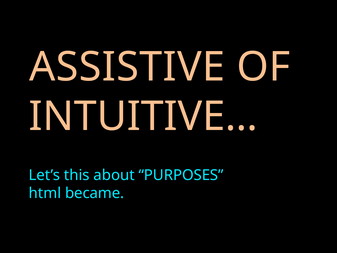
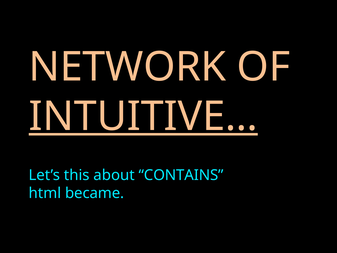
ASSISTIVE: ASSISTIVE -> NETWORK (127, 67)
INTUITIVE… underline: none -> present (143, 116)
PURPOSES: PURPOSES -> CONTAINS (181, 175)
